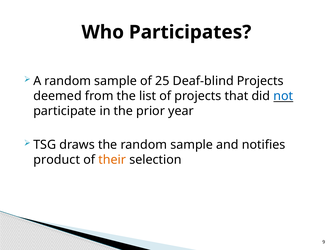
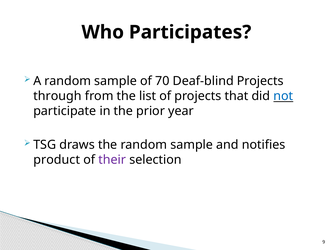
25: 25 -> 70 (162, 81)
deemed: deemed -> through (57, 96)
their colour: orange -> purple (112, 160)
